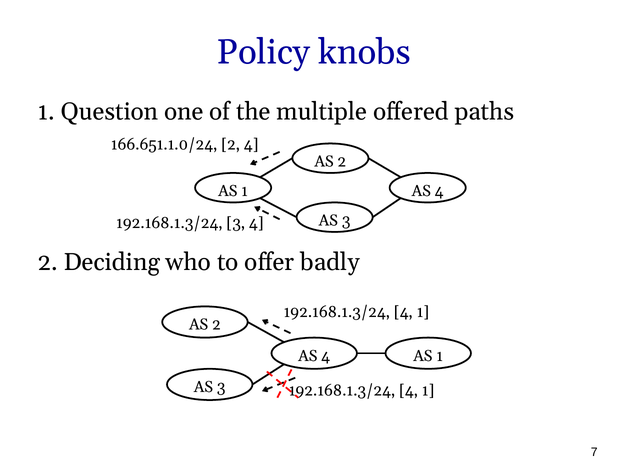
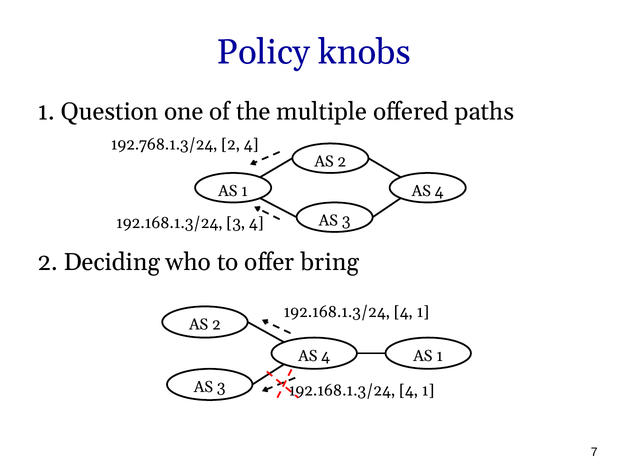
166.651.1.0/24: 166.651.1.0/24 -> 192.768.1.3/24 (164, 144)
badly: badly -> bring (330, 262)
